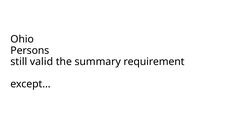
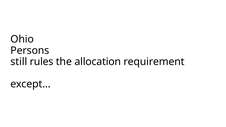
valid: valid -> rules (42, 62)
summary: summary -> allocation (98, 62)
